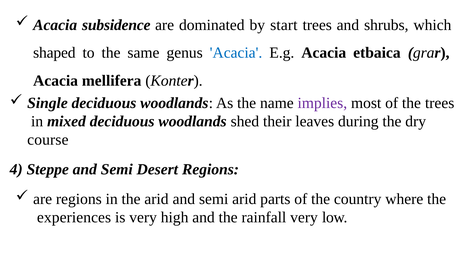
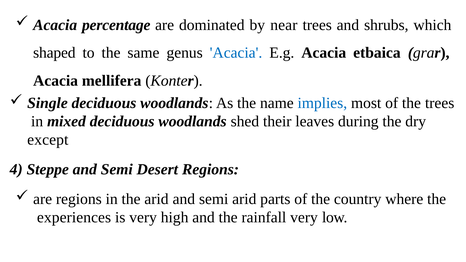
subsidence: subsidence -> percentage (116, 25)
start: start -> near (284, 25)
implies colour: purple -> blue (322, 103)
course: course -> except (48, 140)
